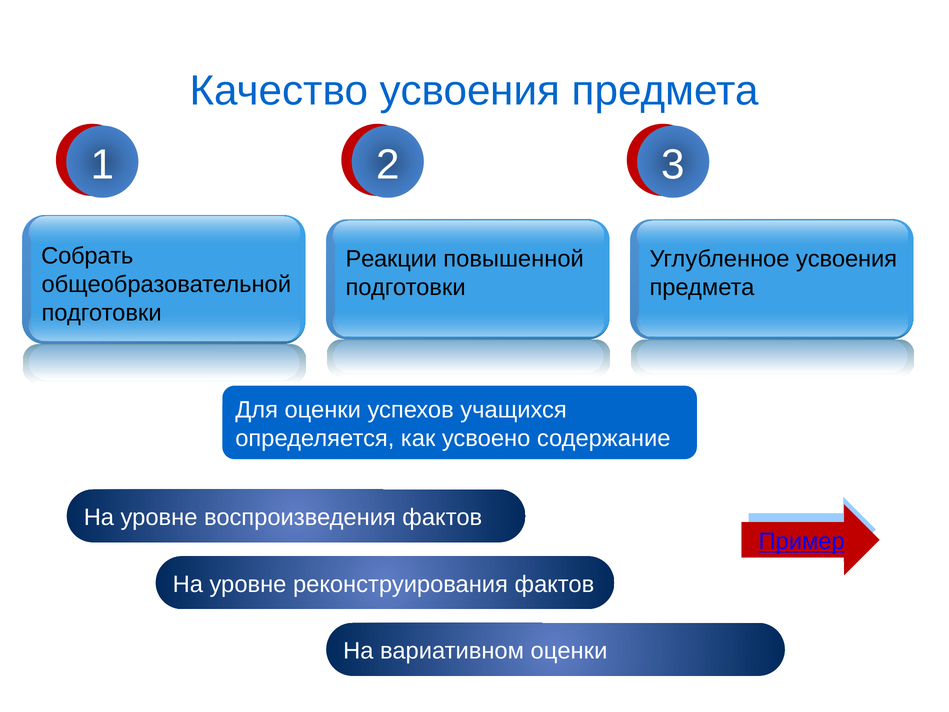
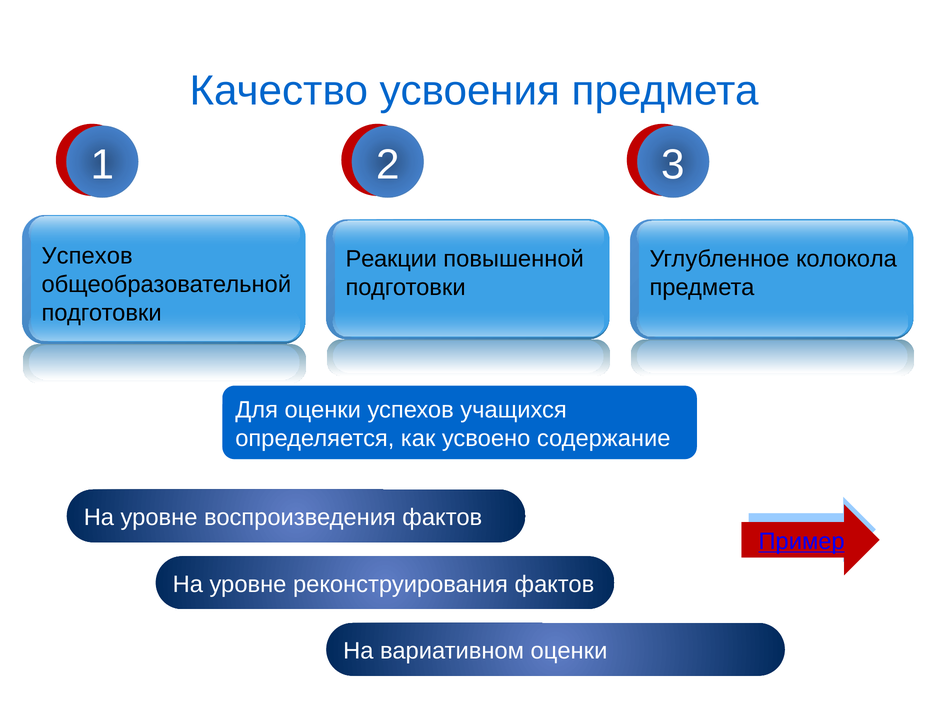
Собрать: Собрать -> Успехов (87, 256)
Углубленное усвоения: усвоения -> колокола (846, 259)
